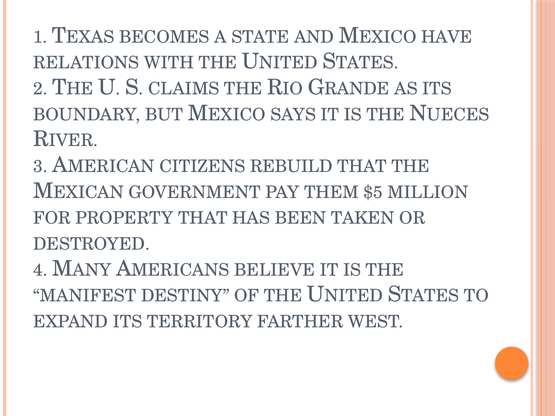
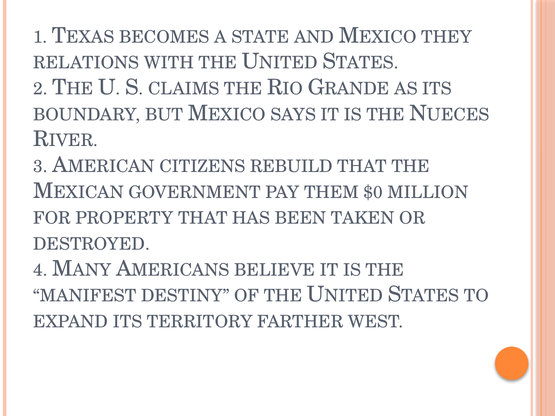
HAVE: HAVE -> THEY (447, 37)
$5: $5 -> $0 (373, 192)
